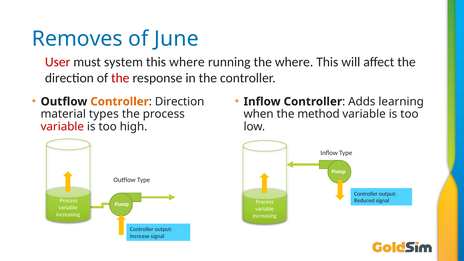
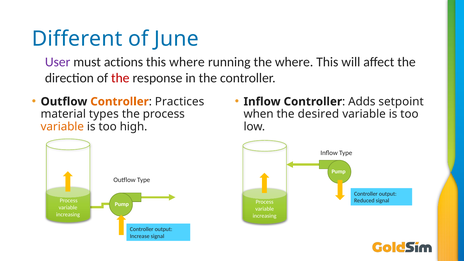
Removes: Removes -> Different (77, 39)
User colour: red -> purple (58, 62)
system: system -> actions (124, 62)
Direction: Direction -> Practices (180, 102)
learning: learning -> setpoint (401, 102)
method: method -> desired (318, 114)
variable colour: red -> orange (62, 127)
